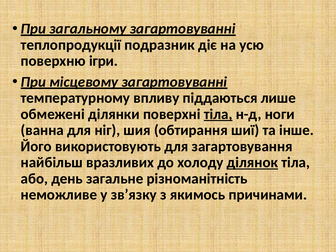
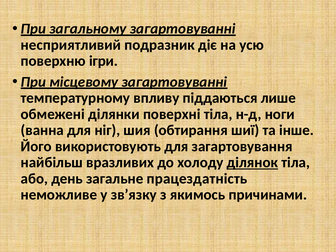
теплопродукції: теплопродукції -> несприятливий (71, 45)
тіла underline: present -> none (218, 114)
різноманітність: різноманітність -> працездатність (197, 179)
